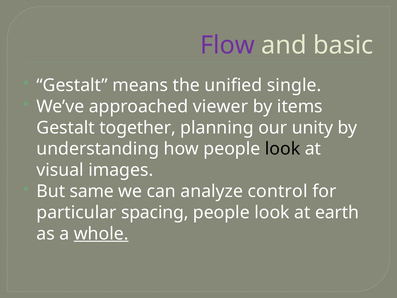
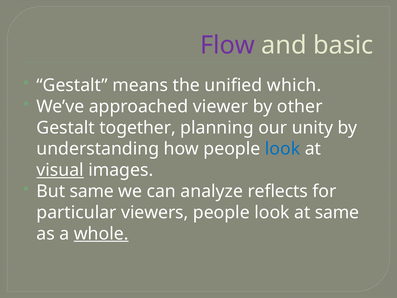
single: single -> which (294, 85)
items: items -> other (300, 106)
look colour: black -> blue (283, 149)
visual underline: none -> present (60, 170)
control: control -> reflects (278, 191)
spacing: spacing -> viewers (155, 212)
at earth: earth -> same (337, 212)
